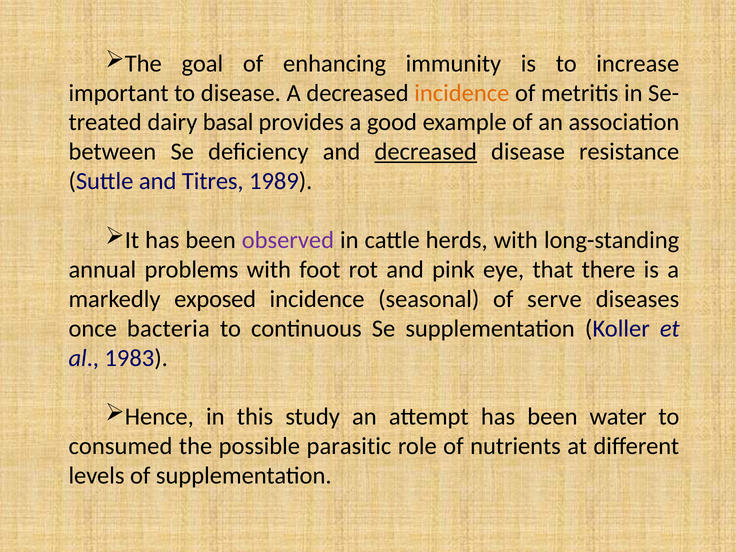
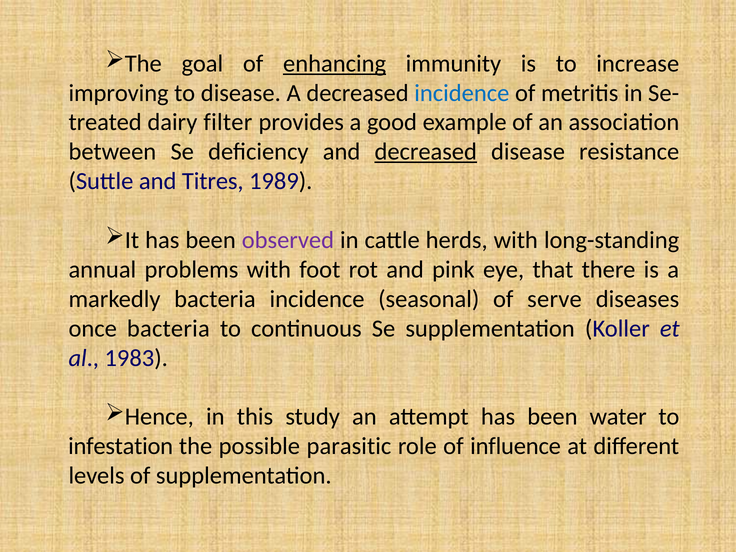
enhancing underline: none -> present (335, 64)
important: important -> improving (119, 93)
incidence colour: orange -> blue (462, 93)
basal: basal -> filter (228, 122)
markedly exposed: exposed -> bacteria (215, 299)
consumed: consumed -> infestation (121, 446)
nutrients: nutrients -> influence (516, 446)
